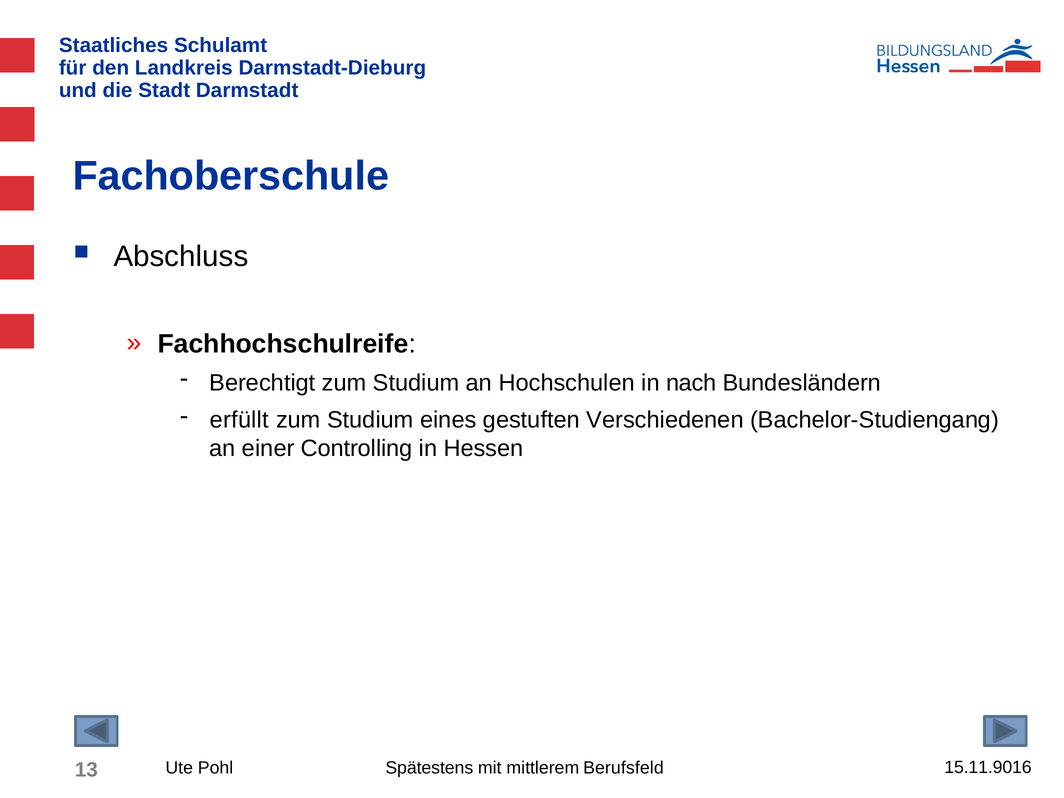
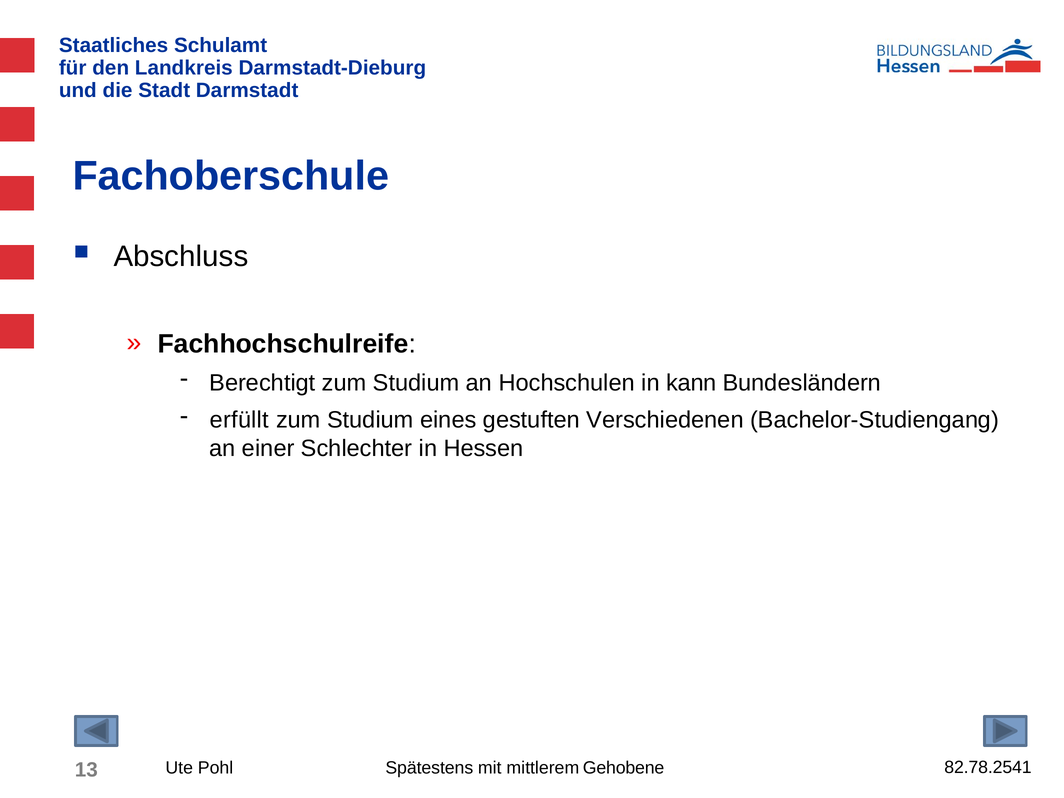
nach: nach -> kann (691, 383)
Controlling: Controlling -> Schlechter (357, 449)
15.11.9016: 15.11.9016 -> 82.78.2541 (988, 768)
Berufsfeld: Berufsfeld -> Gehobene (624, 768)
